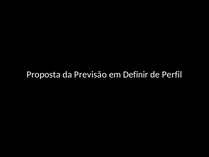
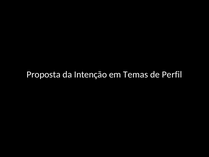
Previsão: Previsão -> Intenção (91, 74)
Definir: Definir -> Temas (136, 74)
